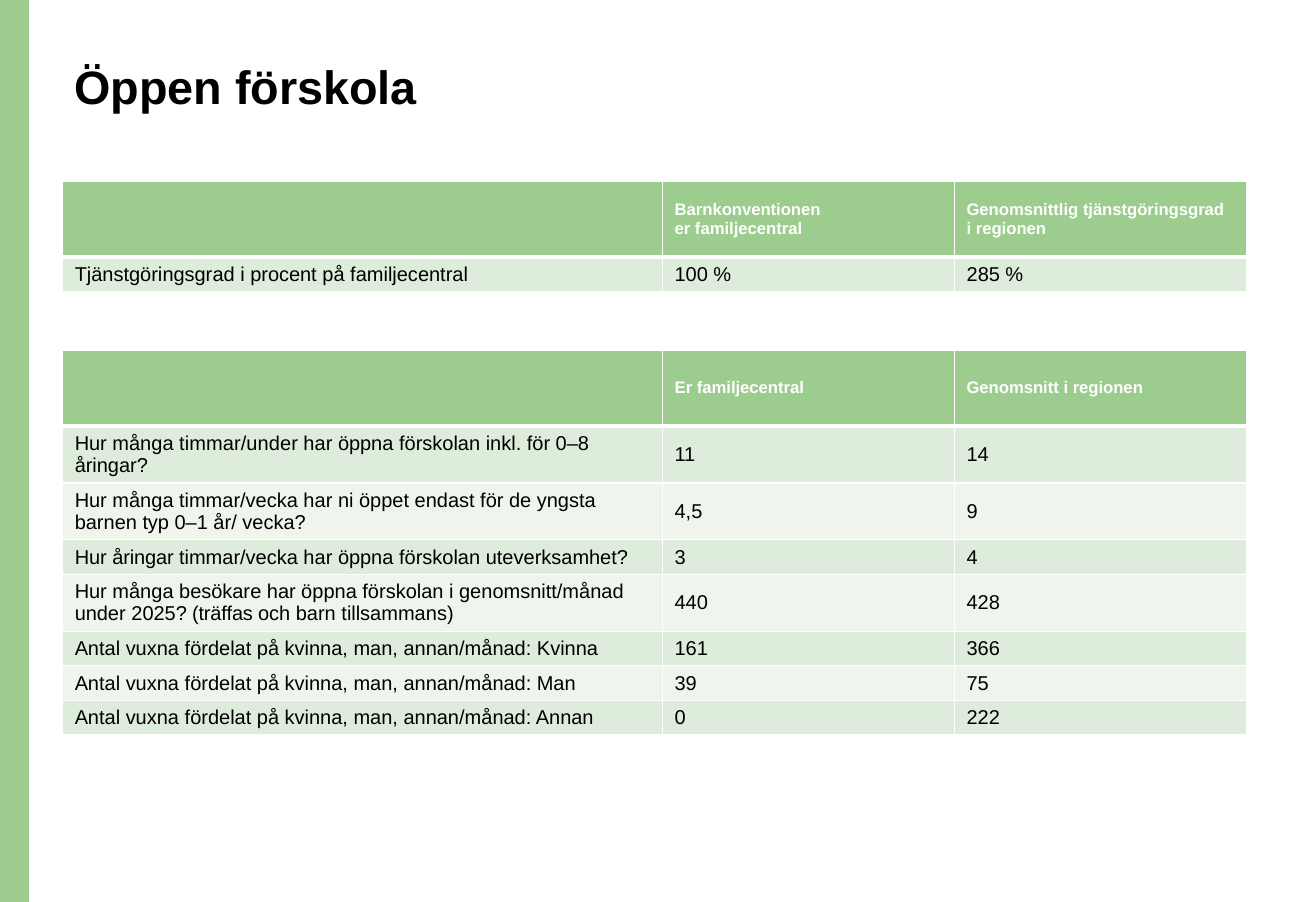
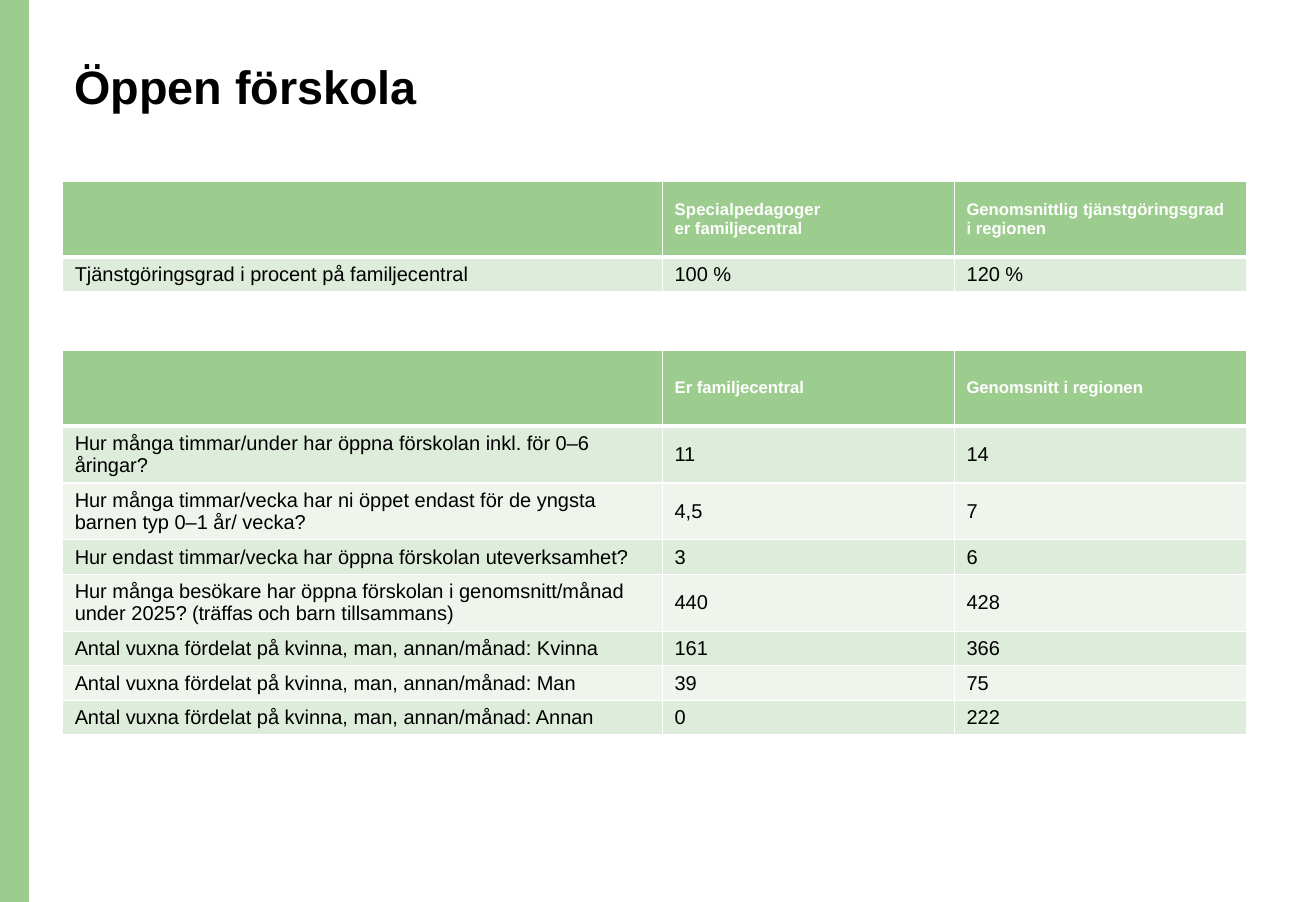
Barnkonventionen: Barnkonventionen -> Specialpedagoger (748, 210)
285: 285 -> 120 (983, 274)
0–8: 0–8 -> 0–6 (572, 443)
9: 9 -> 7 (972, 511)
Hur åringar: åringar -> endast (143, 557)
4: 4 -> 6 (972, 557)
